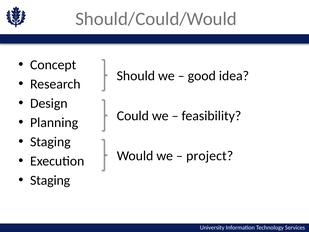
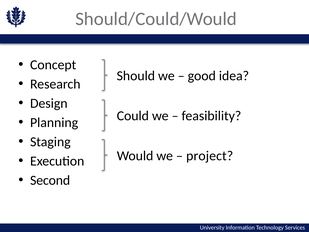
Staging: Staging -> Second (50, 180)
